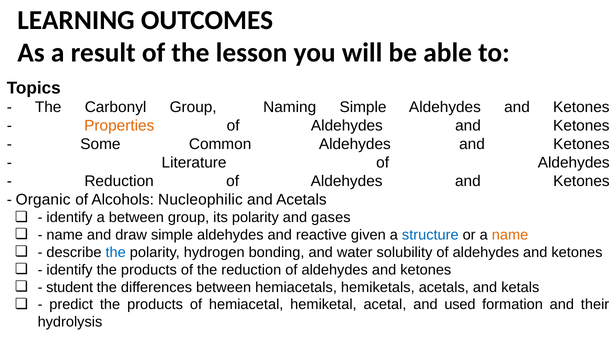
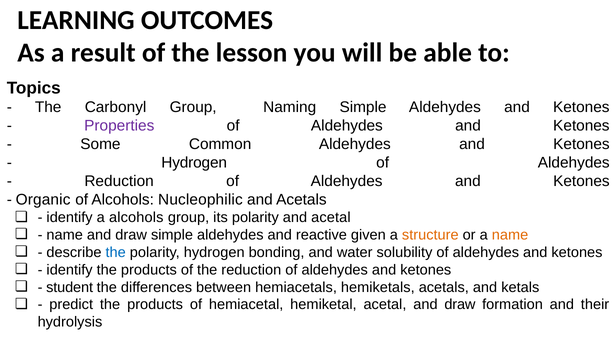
Properties colour: orange -> purple (119, 126)
Literature: Literature -> Hydrogen (194, 163)
a between: between -> alcohols (136, 218)
and gases: gases -> acetal (331, 218)
structure colour: blue -> orange (430, 235)
acetal and used: used -> draw (460, 305)
